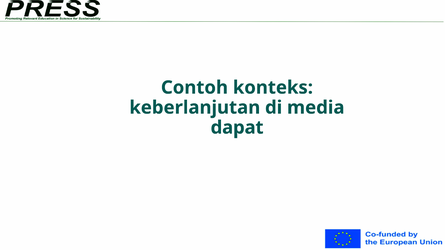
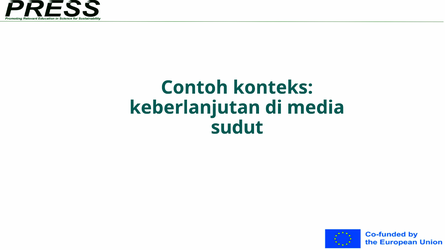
dapat: dapat -> sudut (237, 128)
